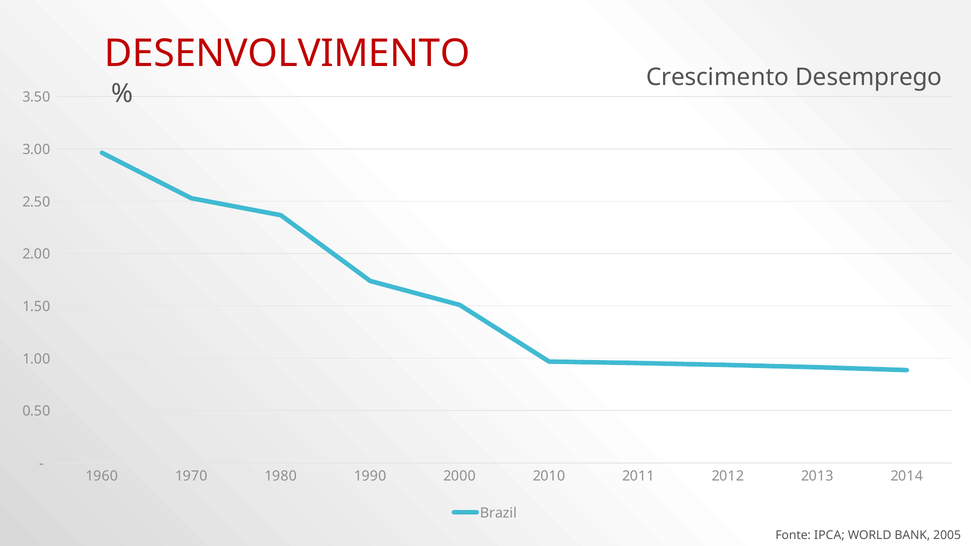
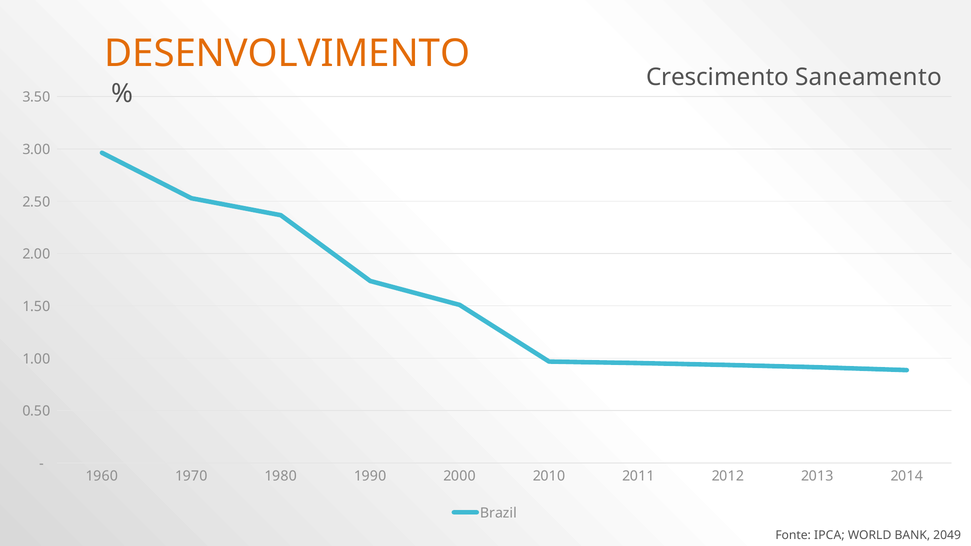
DESENVOLVIMENTO colour: red -> orange (287, 53)
Desemprego: Desemprego -> Saneamento (869, 77)
2005: 2005 -> 2049 (947, 536)
